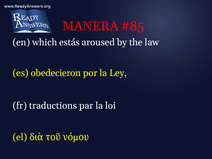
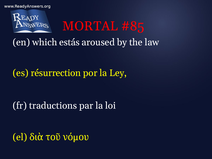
MANERA: MANERA -> MORTAL (90, 26)
obedecieron: obedecieron -> résurrection (56, 73)
